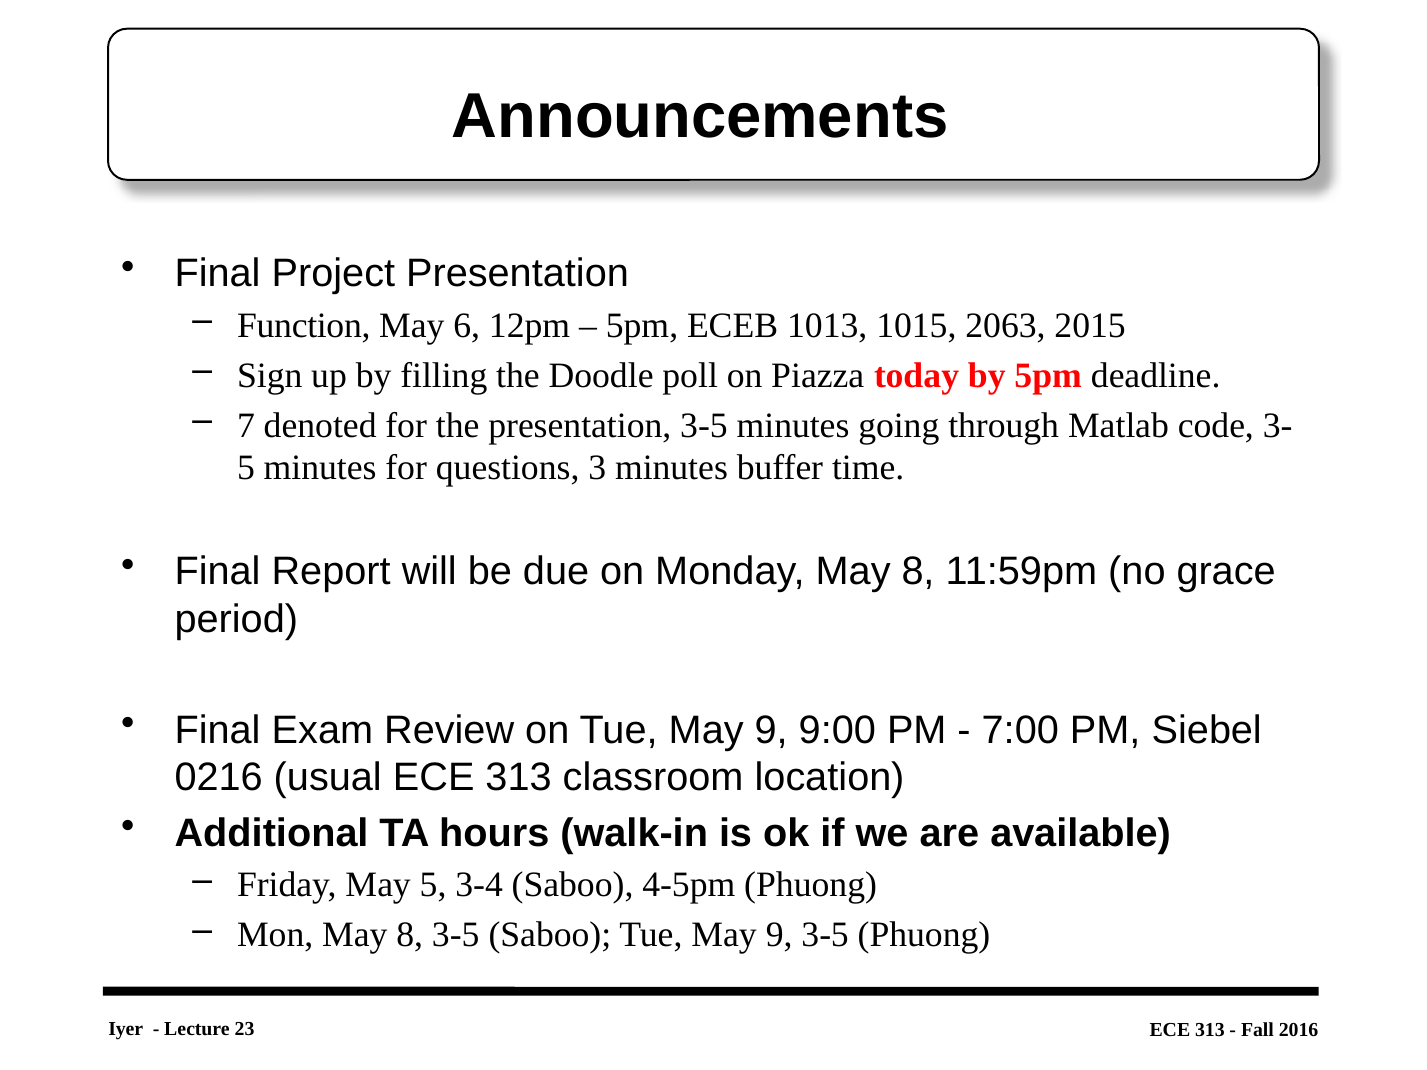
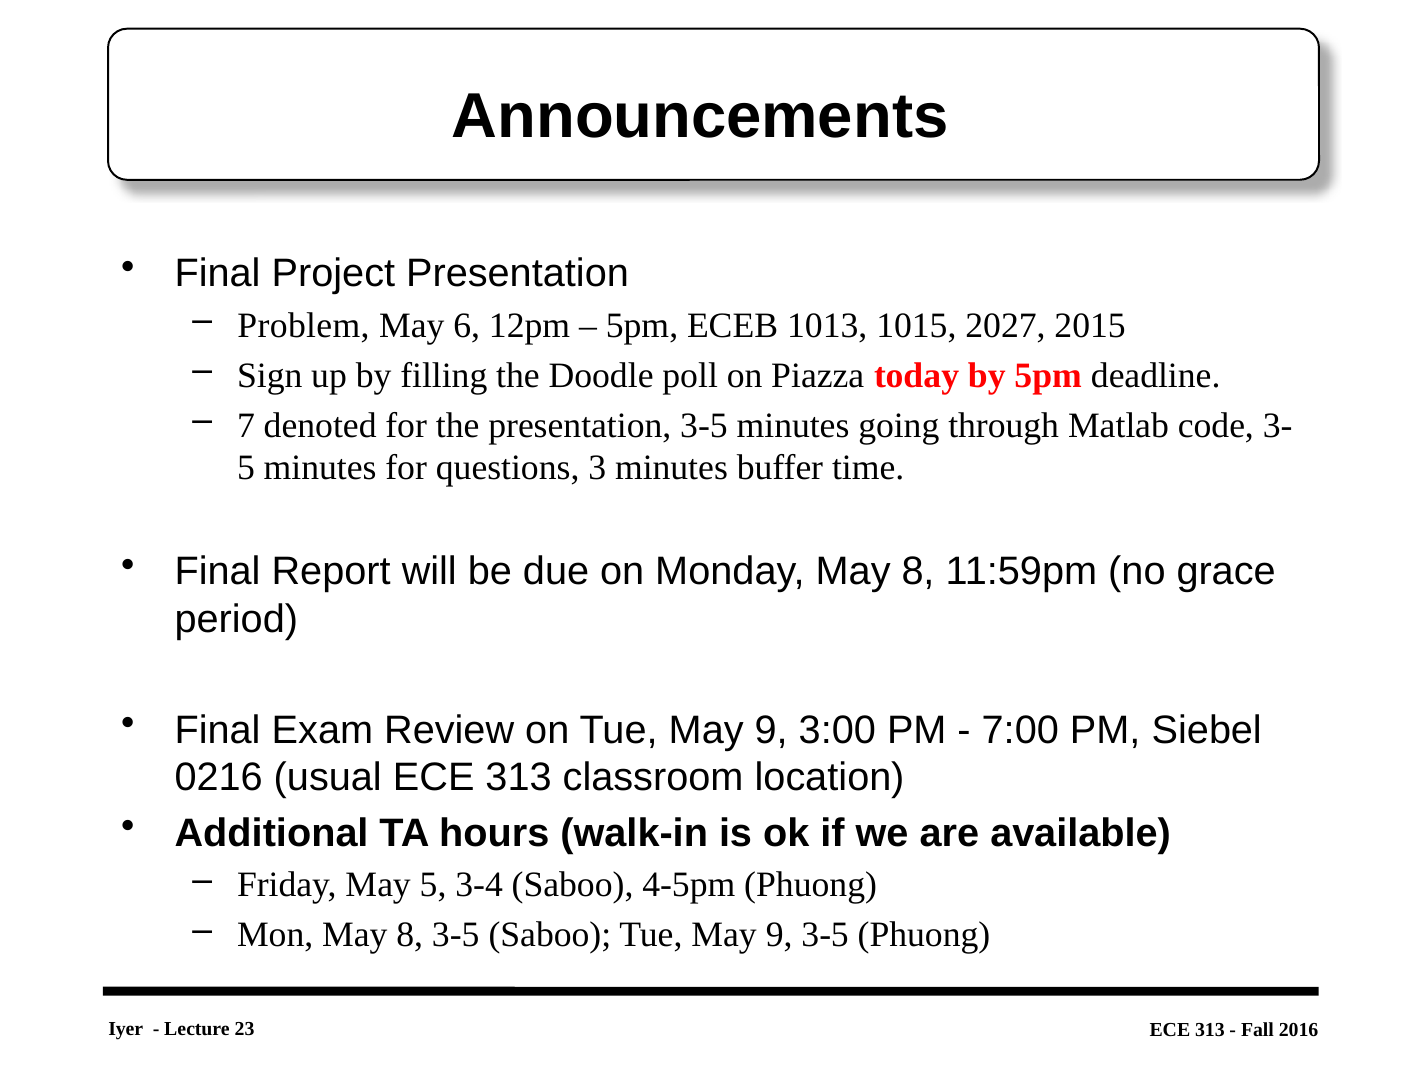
Function: Function -> Problem (303, 326)
2063: 2063 -> 2027 (1005, 326)
9:00: 9:00 -> 3:00 (837, 730)
